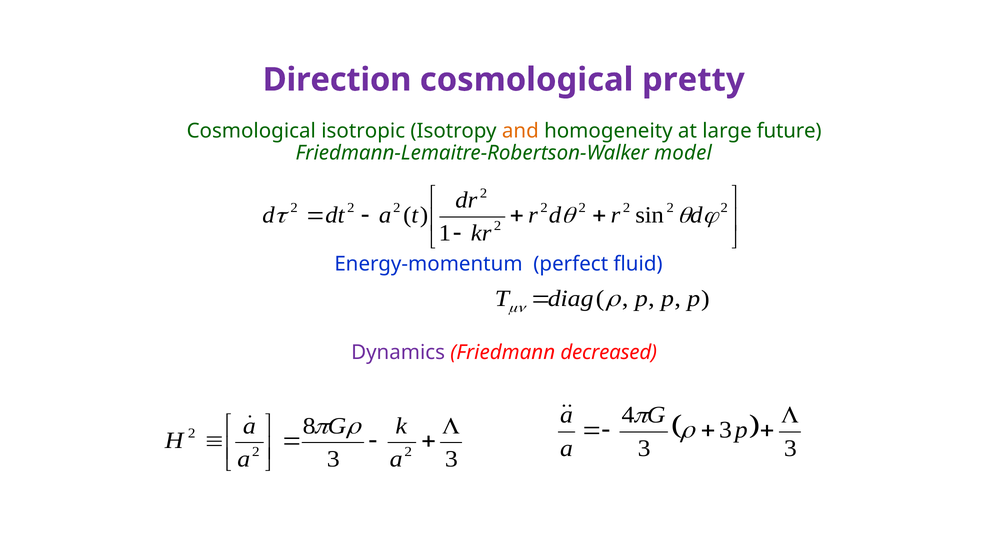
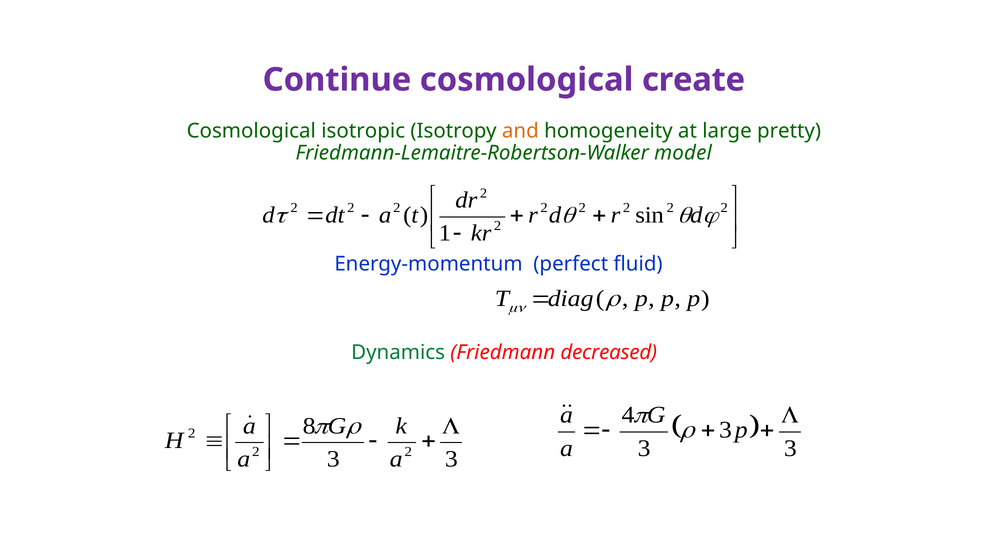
Direction: Direction -> Continue (337, 80)
pretty: pretty -> create (694, 80)
future: future -> pretty (789, 131)
Dynamics colour: purple -> green (398, 352)
